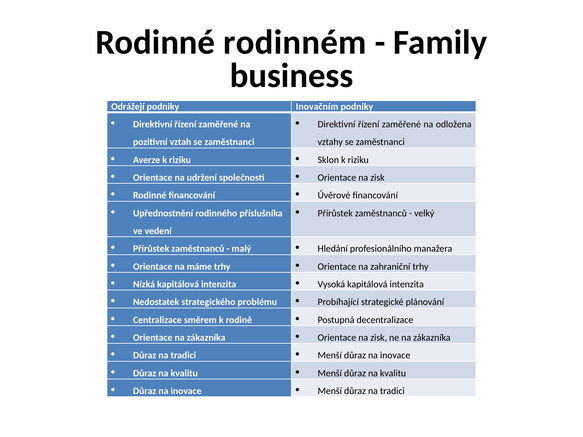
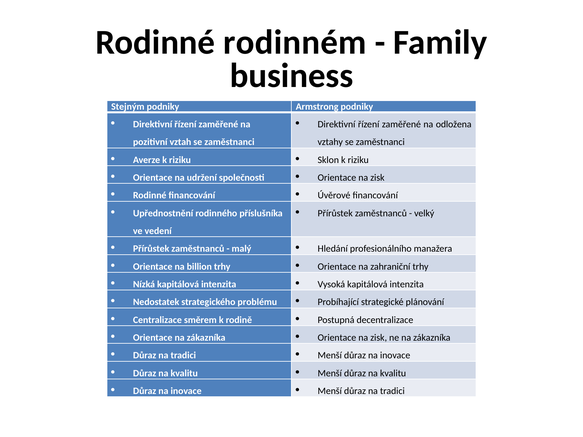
Odrážejí: Odrážejí -> Stejným (128, 107)
Inovačním: Inovačním -> Armstrong (317, 107)
máme: máme -> billion (199, 267)
